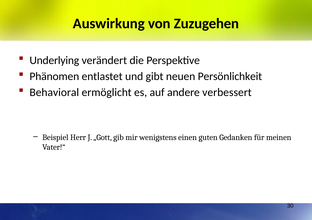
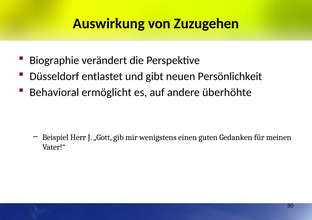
Underlying: Underlying -> Biographie (54, 60)
Phänomen: Phänomen -> Düsseldorf (54, 76)
verbessert: verbessert -> überhöhte (227, 92)
